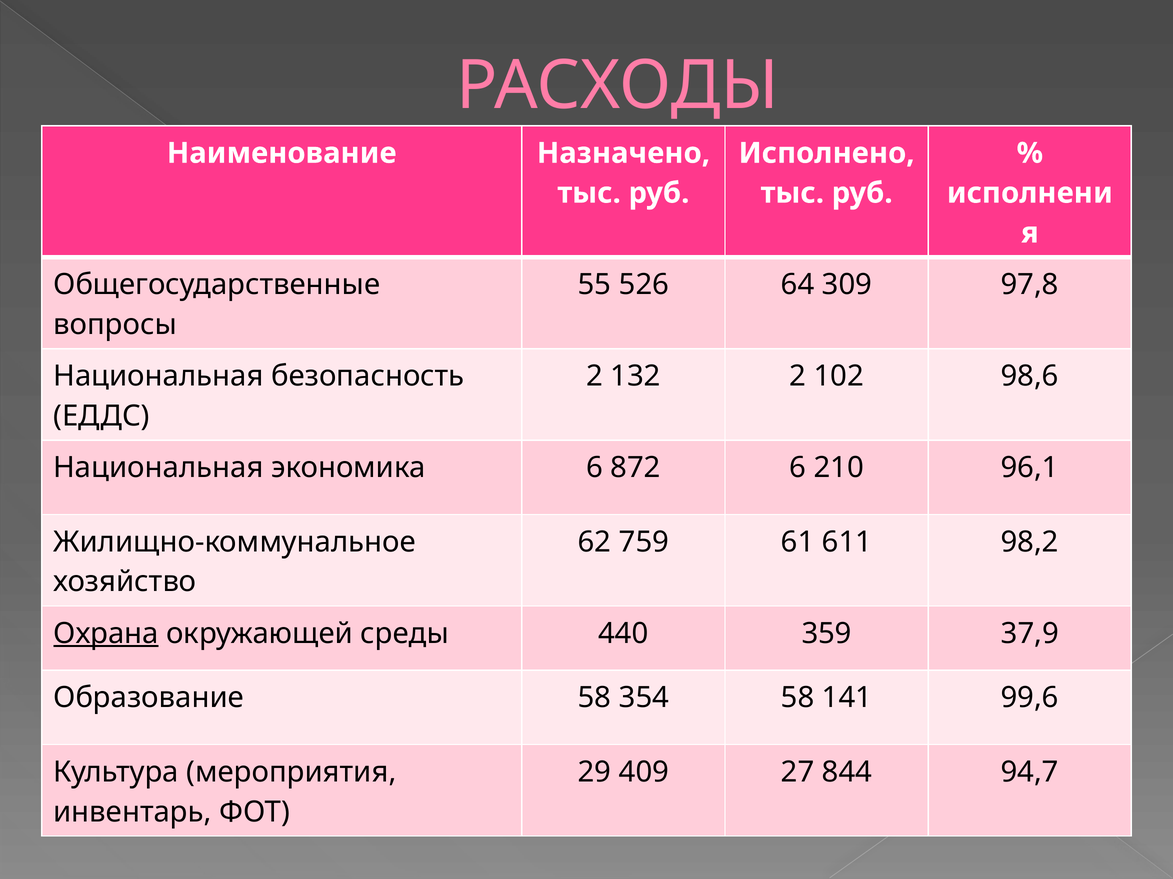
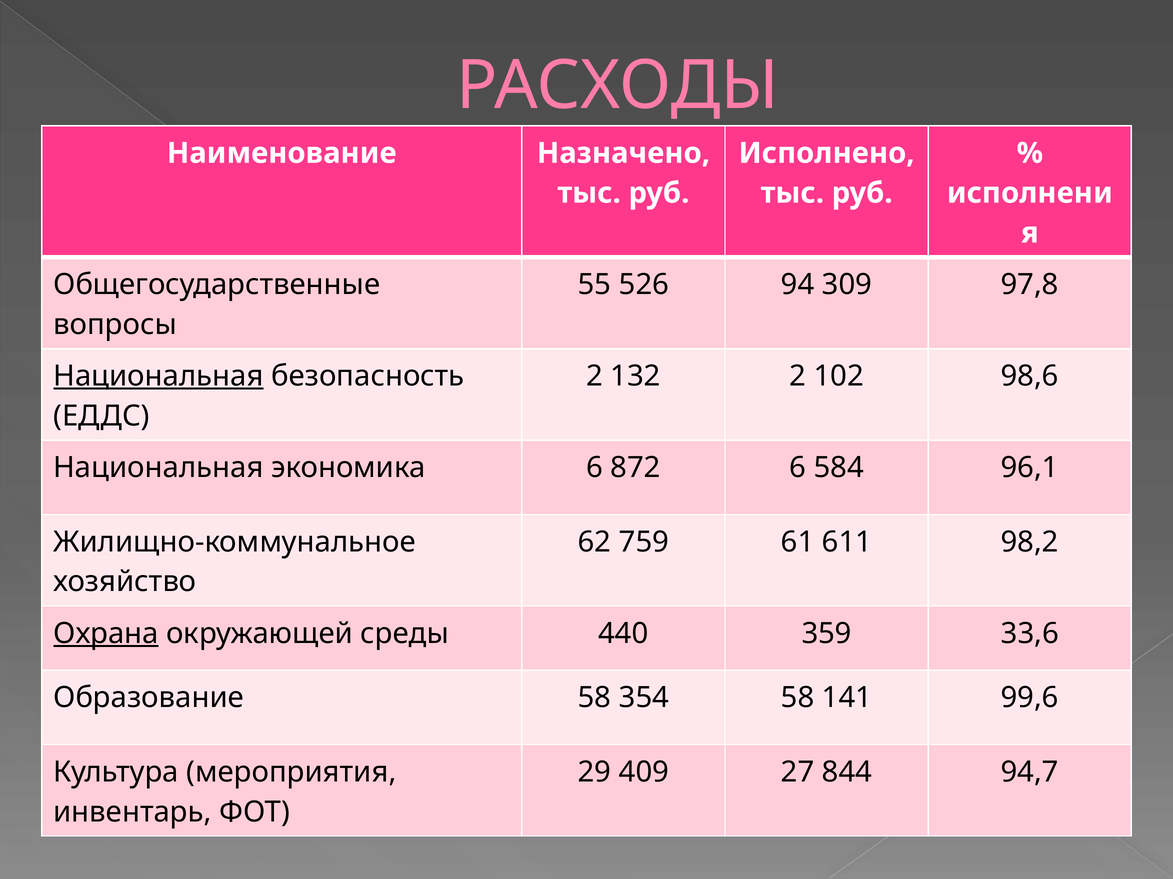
64: 64 -> 94 (798, 285)
Национальная underline: none -> present (158, 376)
210: 210 -> 584 (839, 468)
37,9: 37,9 -> 33,6 (1030, 634)
